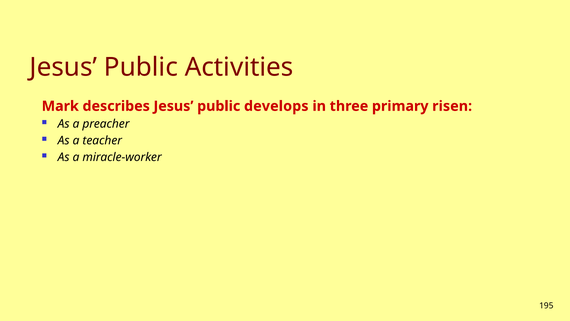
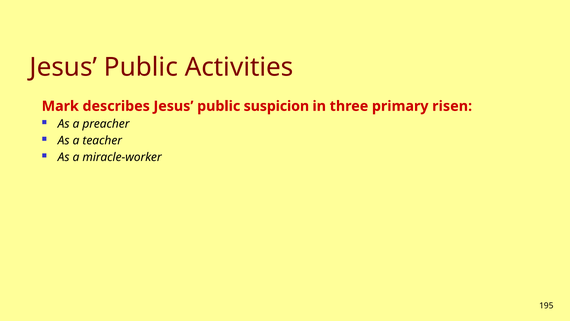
develops: develops -> suspicion (276, 106)
